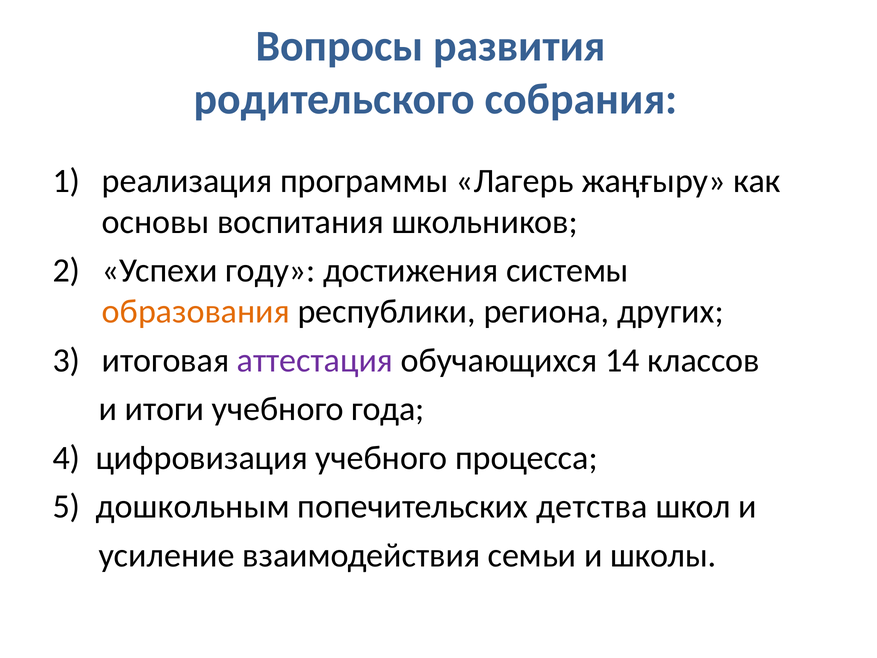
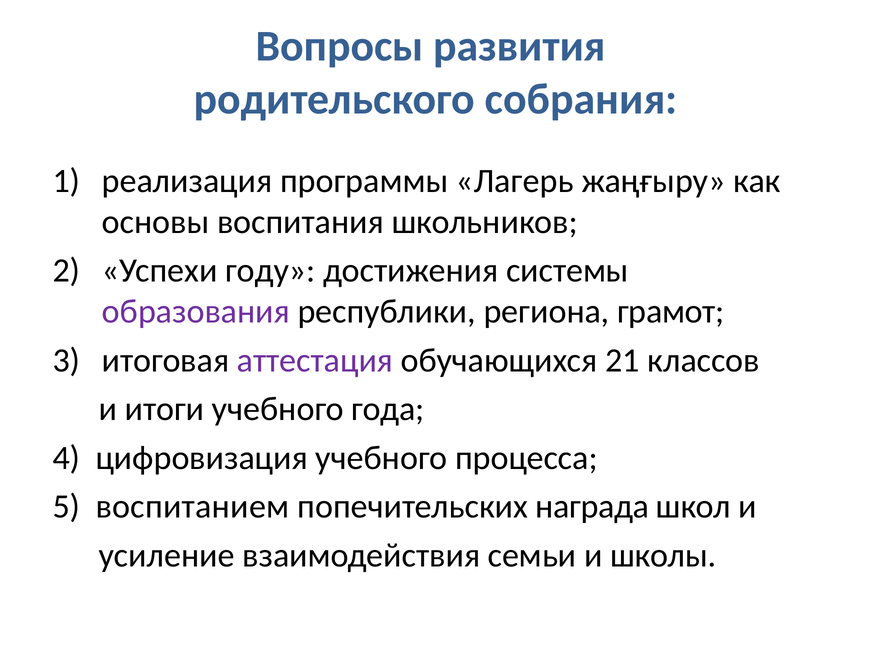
образования colour: orange -> purple (196, 311)
других: других -> грамот (671, 311)
14: 14 -> 21 (622, 360)
дошкольным: дошкольным -> воспитанием (192, 506)
детства: детства -> награда (592, 506)
